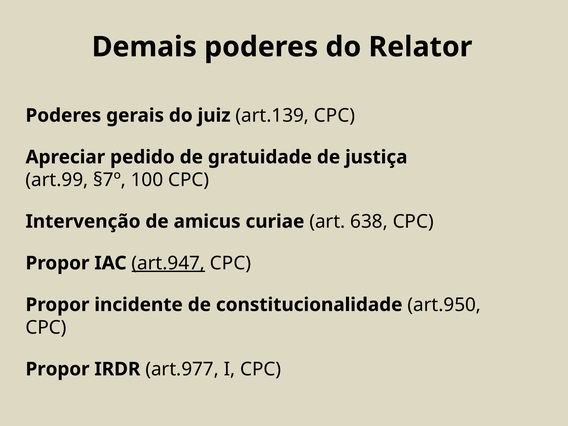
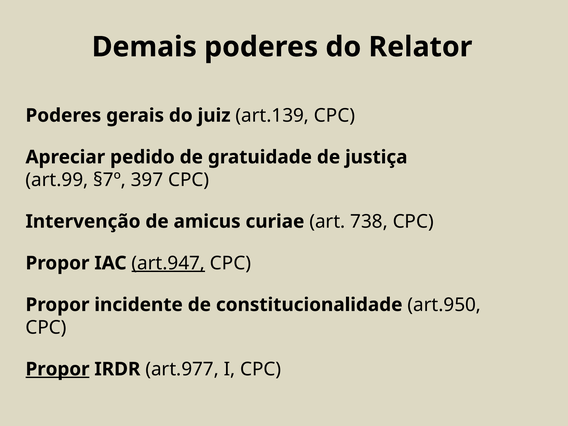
100: 100 -> 397 (147, 180)
638: 638 -> 738 (369, 221)
Propor underline: none -> present (58, 369)
